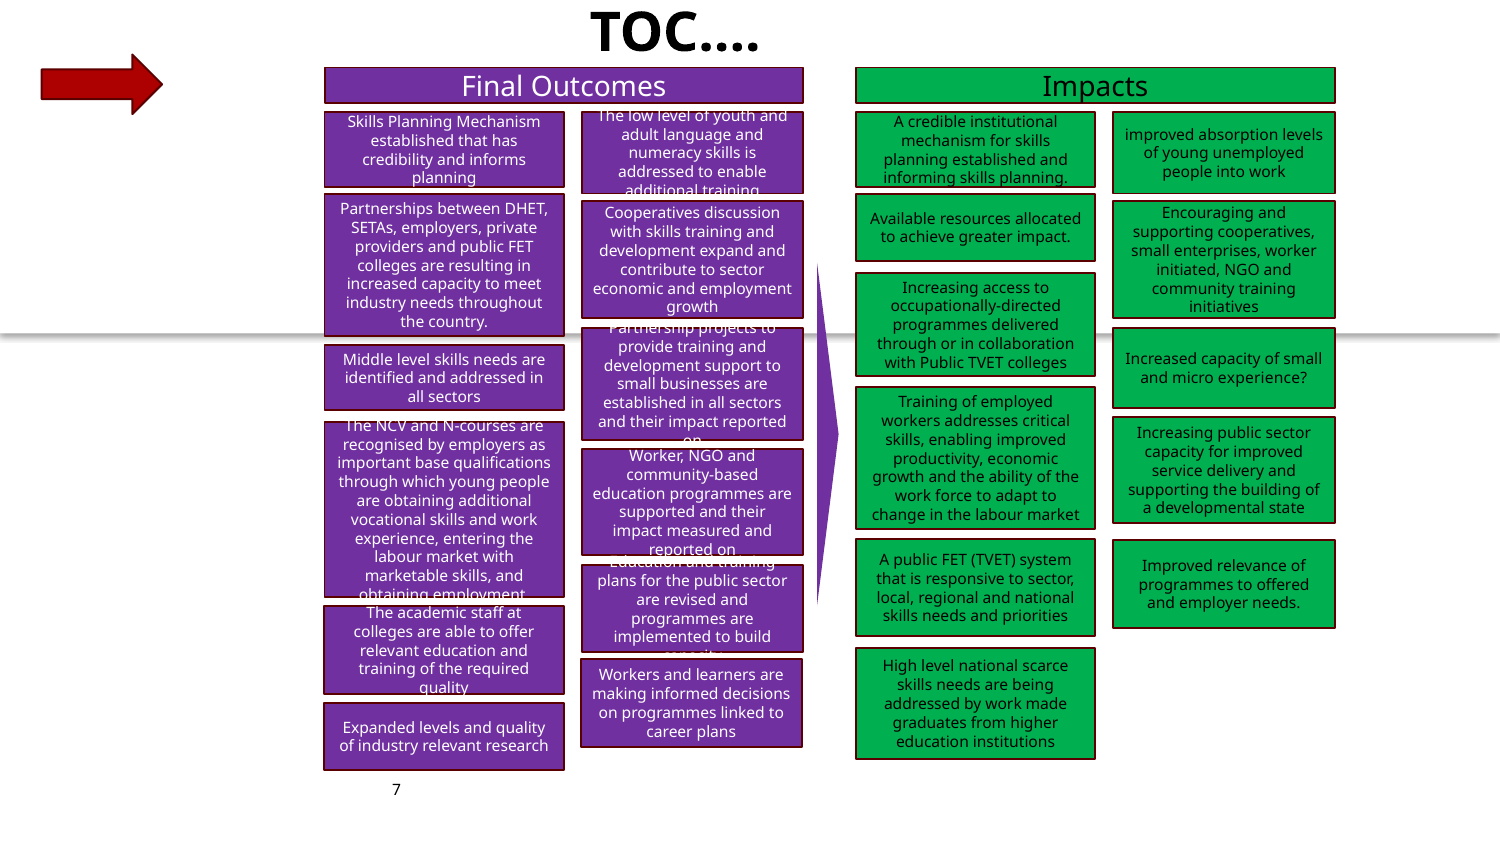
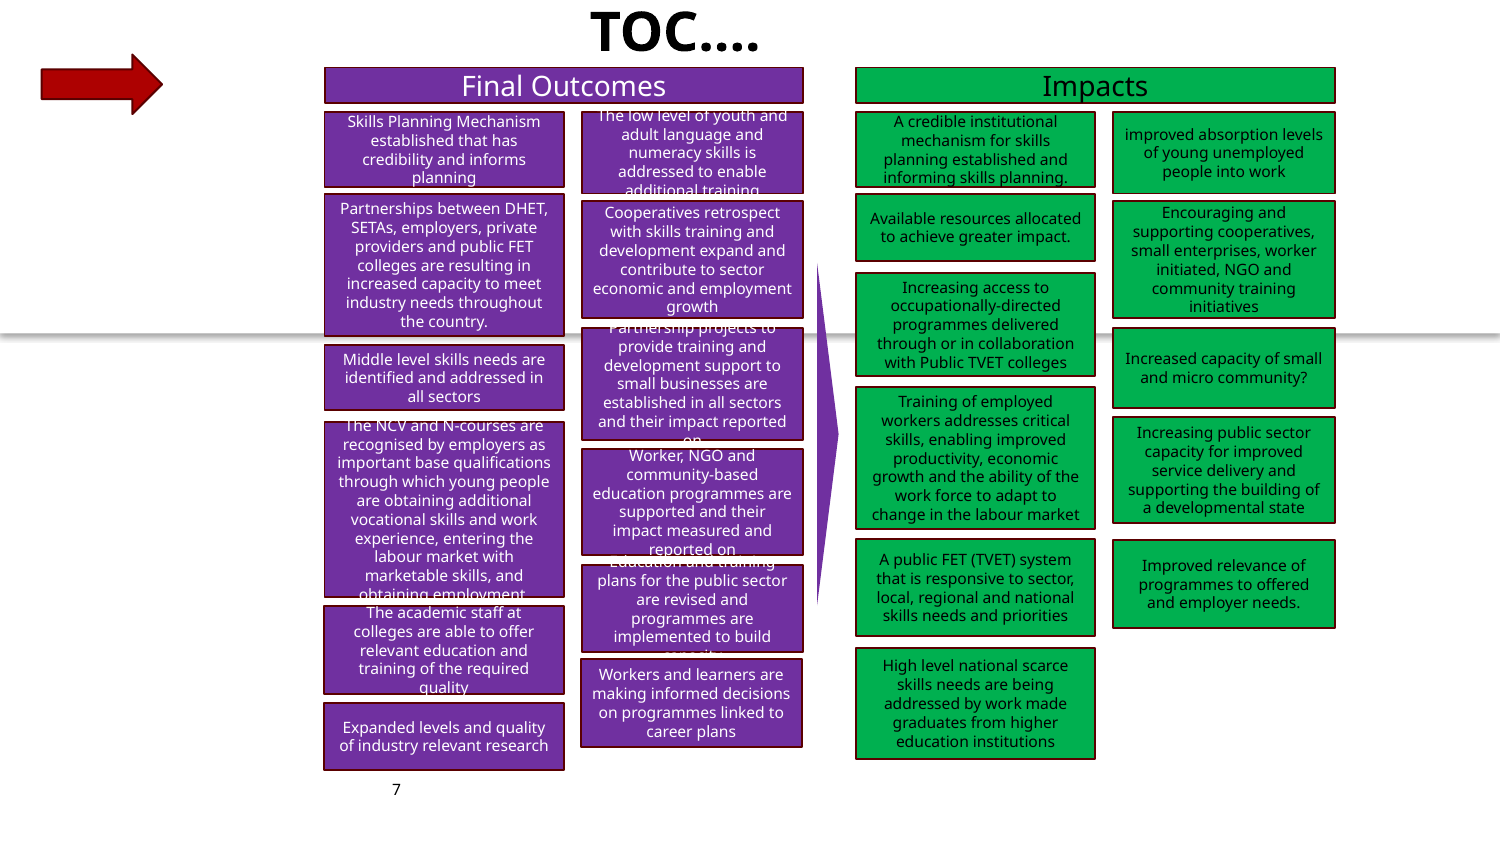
discussion: discussion -> retrospect (742, 214)
micro experience: experience -> community (1263, 378)
